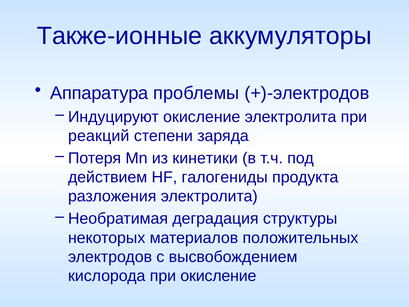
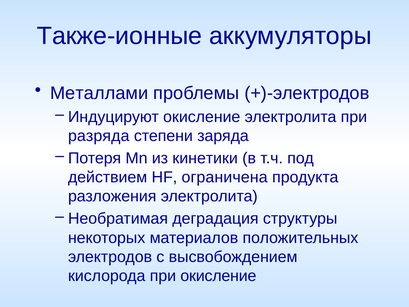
Аппаратура: Аппаратура -> Металлами (99, 93)
реакций: реакций -> разряда (99, 136)
галогениды: галогениды -> ограничена (225, 177)
